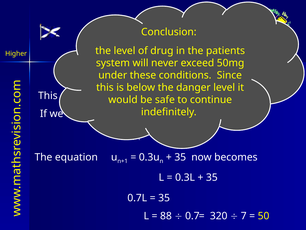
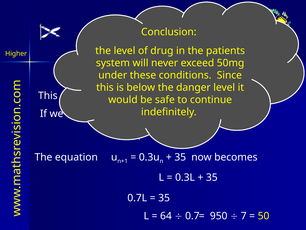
88: 88 -> 64 (166, 215)
320: 320 -> 950 (219, 215)
